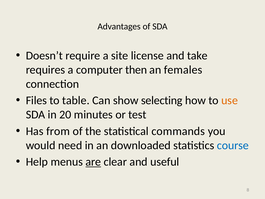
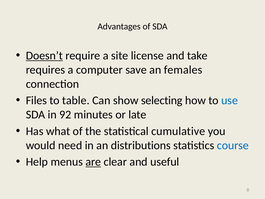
Doesn’t underline: none -> present (44, 56)
then: then -> save (136, 70)
use colour: orange -> blue (230, 100)
20: 20 -> 92 (65, 114)
test: test -> late (137, 114)
from: from -> what (58, 131)
commands: commands -> cumulative (178, 131)
downloaded: downloaded -> distributions (141, 145)
